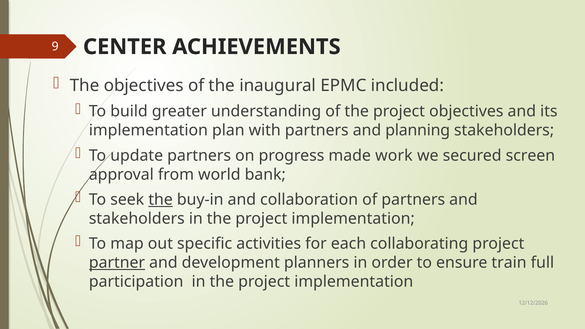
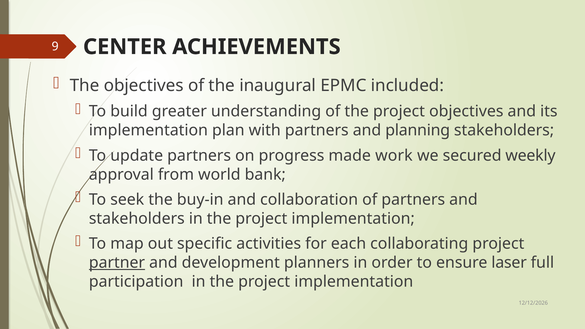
screen: screen -> weekly (530, 156)
the underline: present -> none (161, 200)
train: train -> laser (509, 263)
